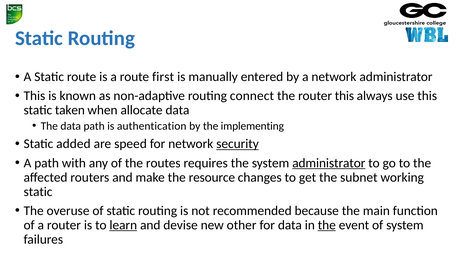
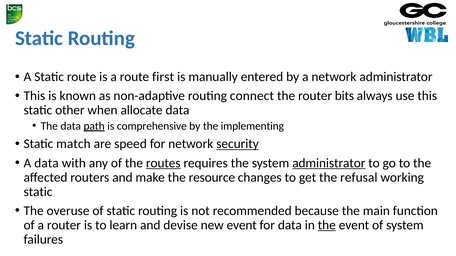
router this: this -> bits (344, 96)
taken: taken -> other (70, 110)
path underline: none -> present (94, 126)
authentication: authentication -> comprehensive (152, 126)
added: added -> match (73, 144)
A path: path -> data (47, 163)
routes underline: none -> present (163, 163)
subnet: subnet -> refusal (359, 178)
learn underline: present -> none (123, 225)
new other: other -> event (242, 225)
